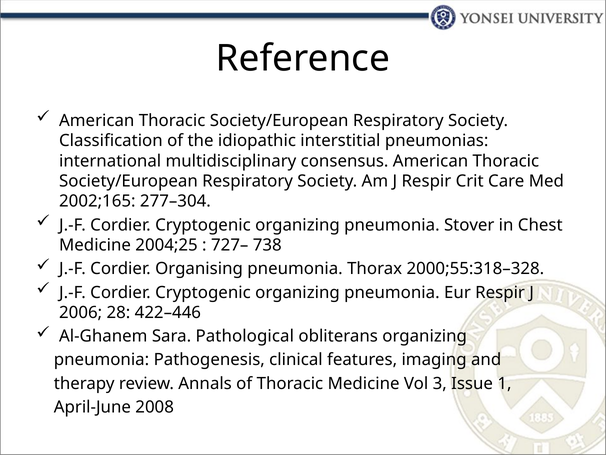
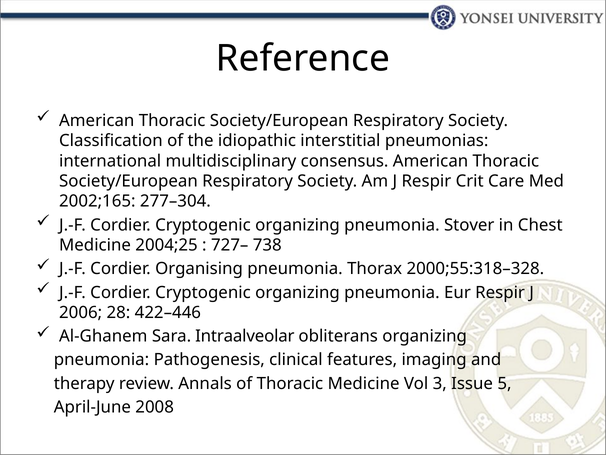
Pathological: Pathological -> Intraalveolar (245, 336)
1: 1 -> 5 (504, 383)
